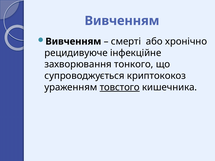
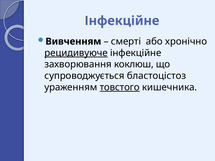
Вивченням: Вивченням -> Інфекційне (122, 21)
рецидивуюче underline: none -> present (76, 53)
тонкого: тонкого -> коклюш (134, 64)
криптококоз: криптококоз -> бластоцістоз (156, 76)
